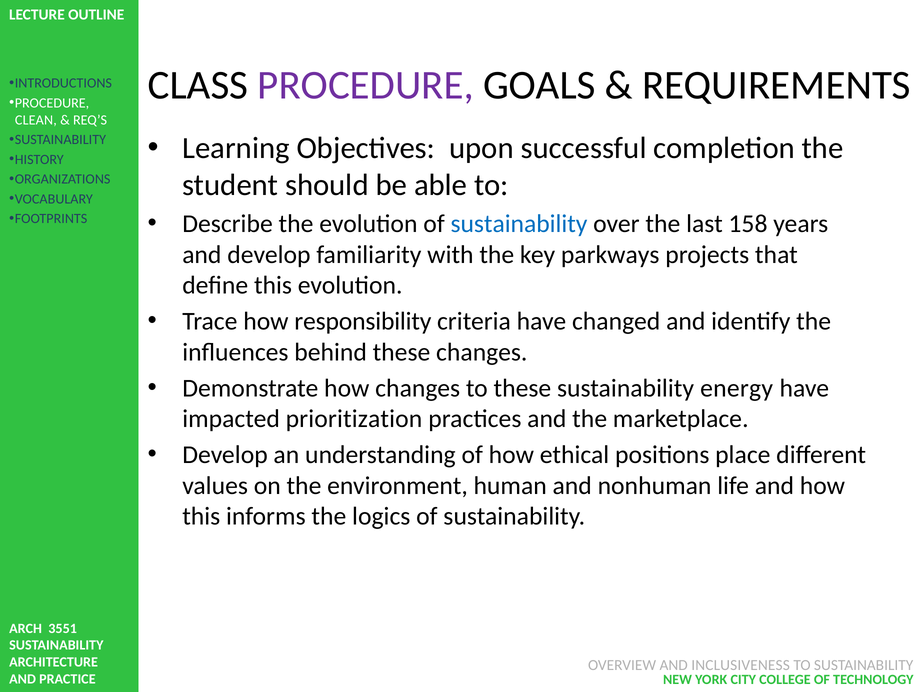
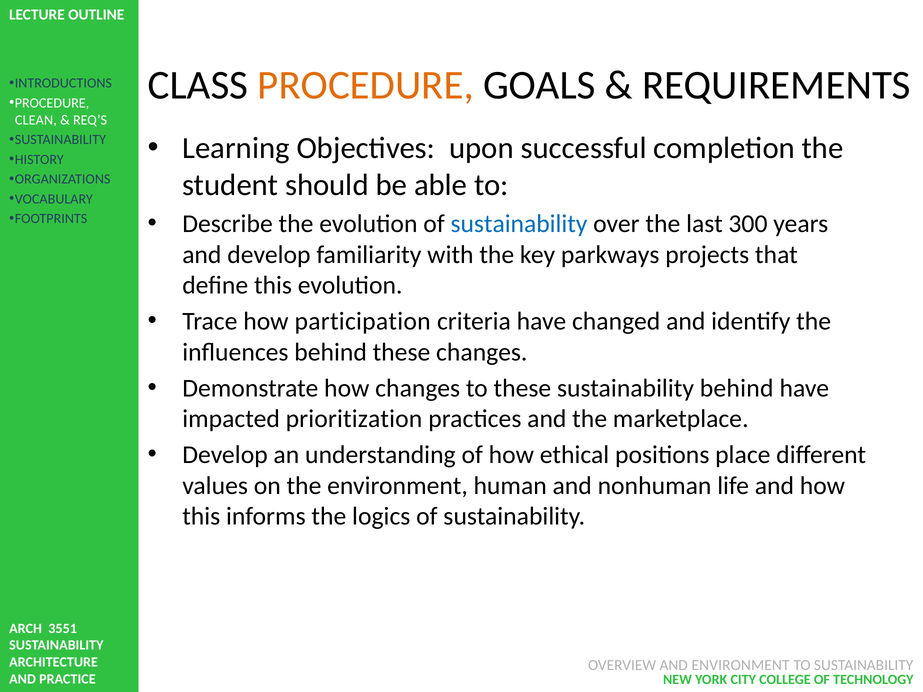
PROCEDURE colour: purple -> orange (366, 85)
158: 158 -> 300 (748, 224)
responsibility: responsibility -> participation (363, 321)
sustainability energy: energy -> behind (737, 388)
AND INCLUSIVENESS: INCLUSIVENESS -> ENVIRONMENT (741, 666)
